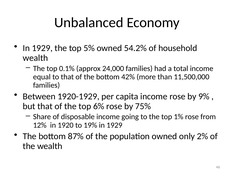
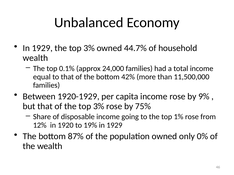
1929 the top 5%: 5% -> 3% (89, 48)
54.2%: 54.2% -> 44.7% (135, 48)
of the top 6%: 6% -> 3% (99, 106)
2%: 2% -> 0% (202, 137)
